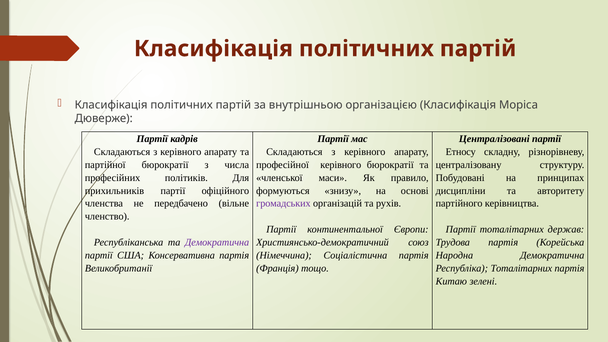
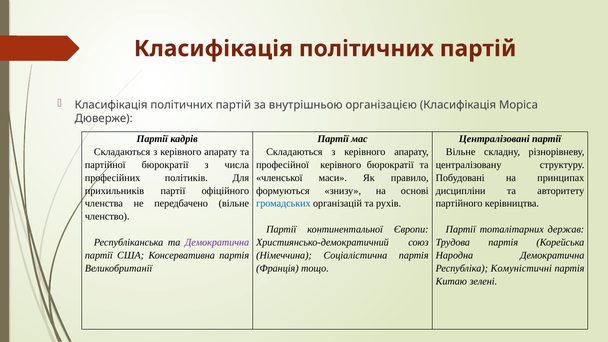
Етносу: Етносу -> Вільне (461, 152)
громадських colour: purple -> blue (283, 204)
Республіка Тоталітарних: Тоталітарних -> Комуністичні (521, 268)
